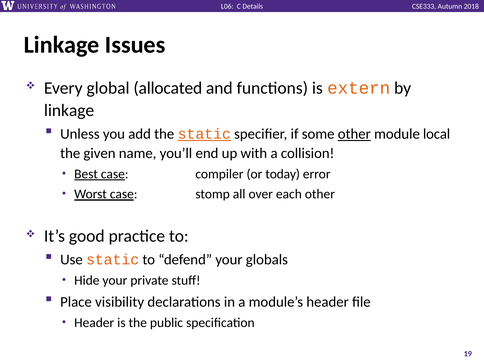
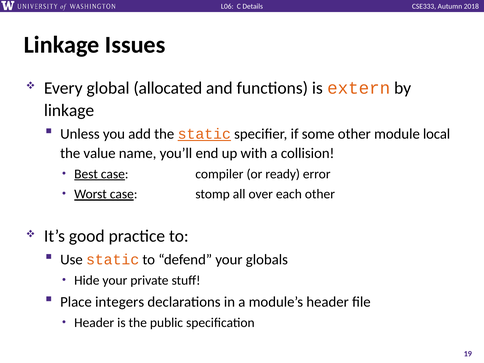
other underline: present -> none (354, 134)
given: given -> value (100, 153)
today: today -> ready (283, 174)
visibility: visibility -> integers (120, 302)
